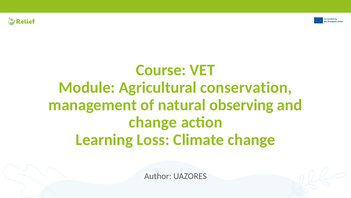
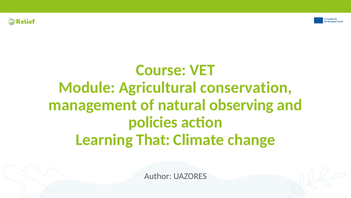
change: change -> policies (153, 122)
Loss: Loss -> That (153, 139)
